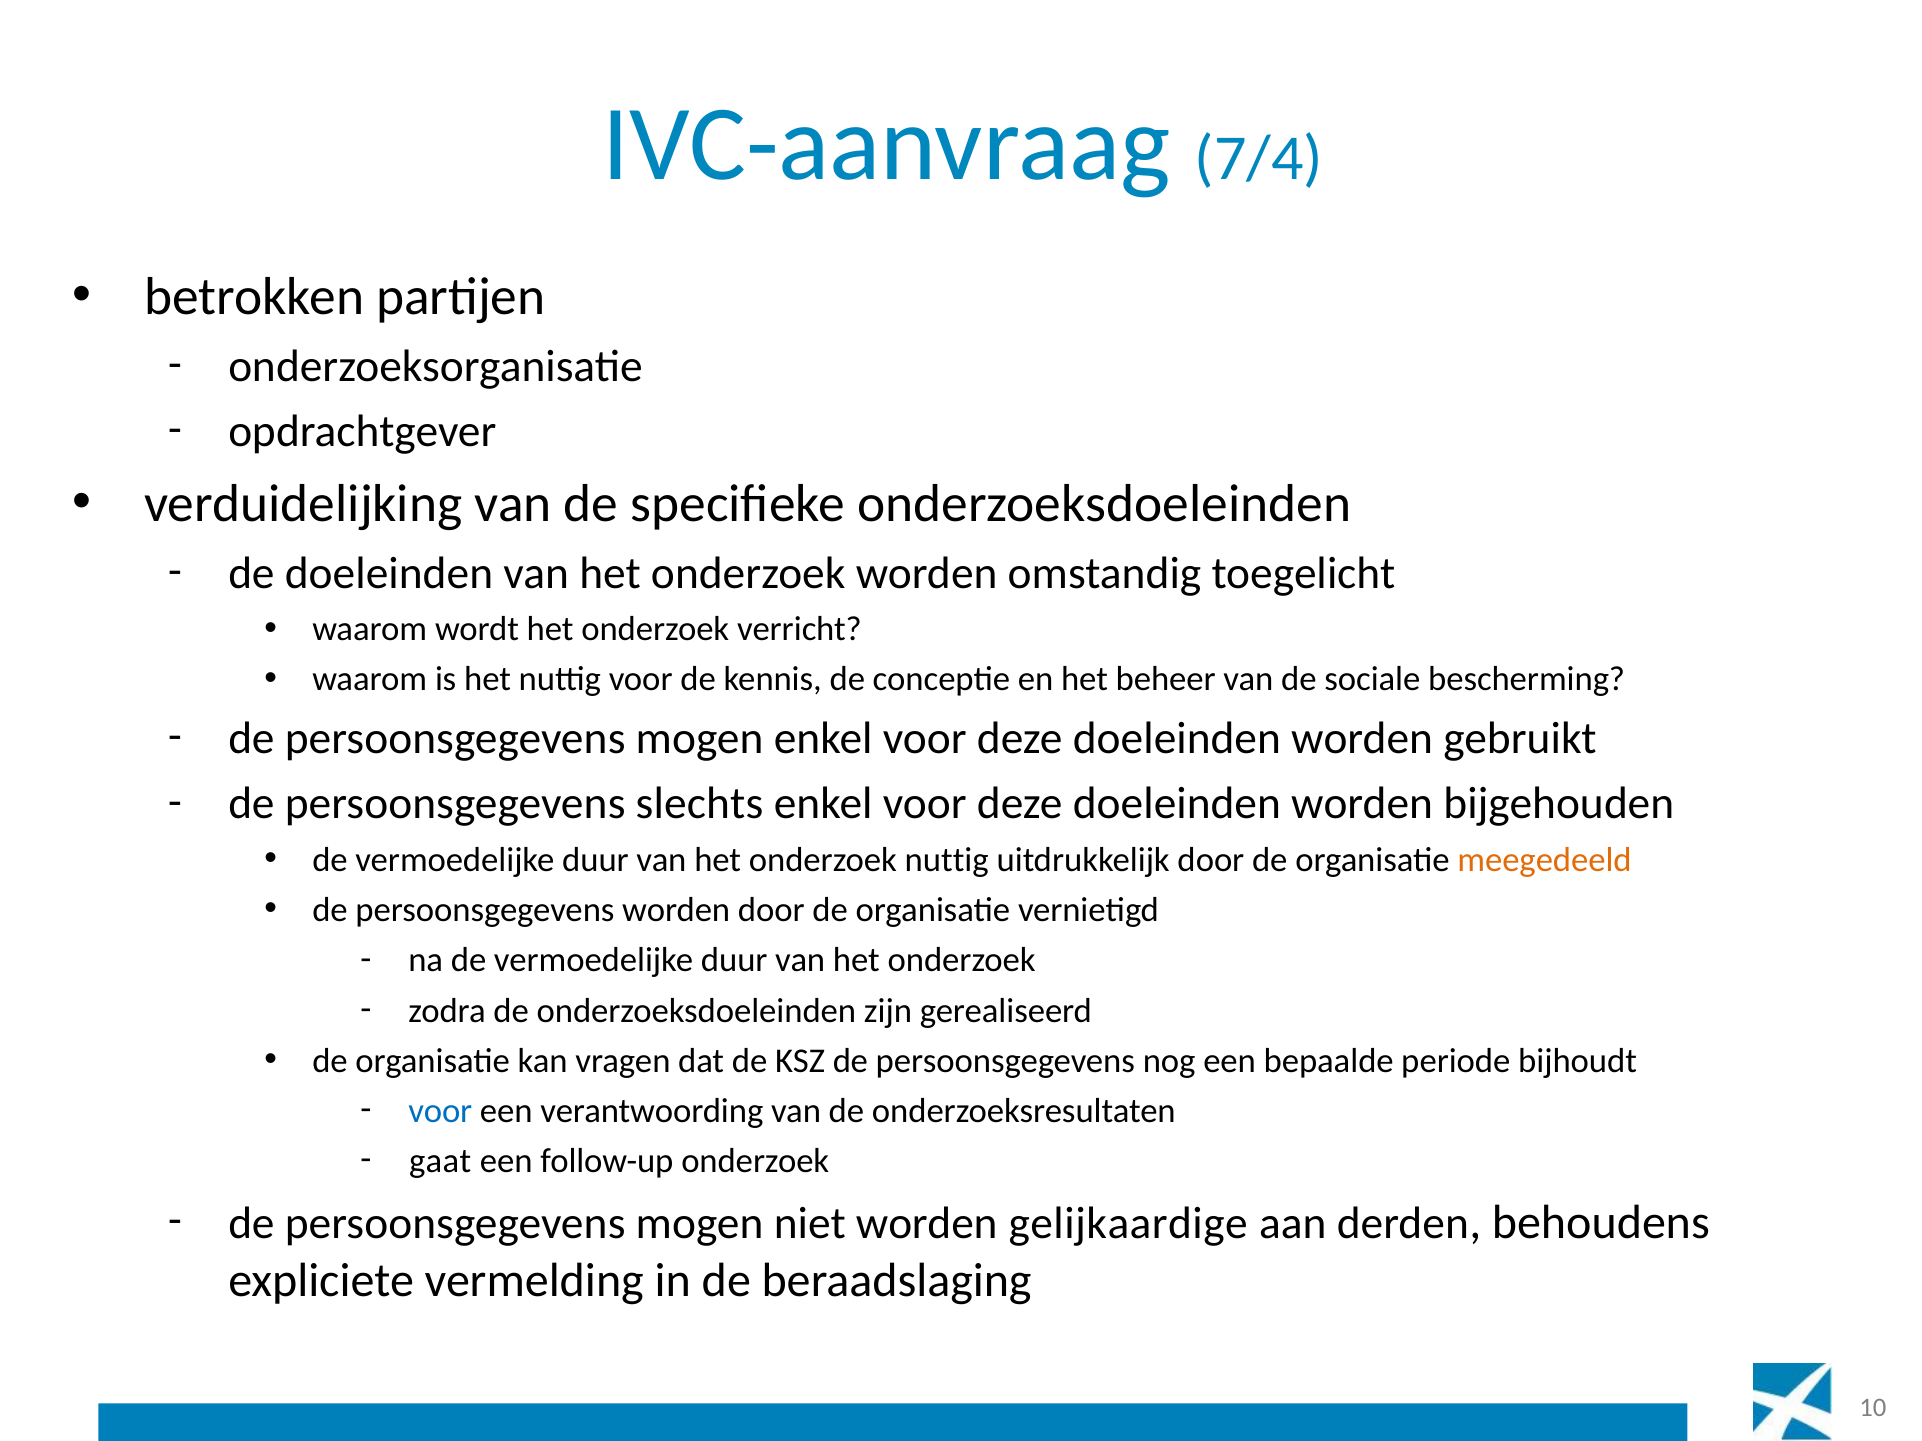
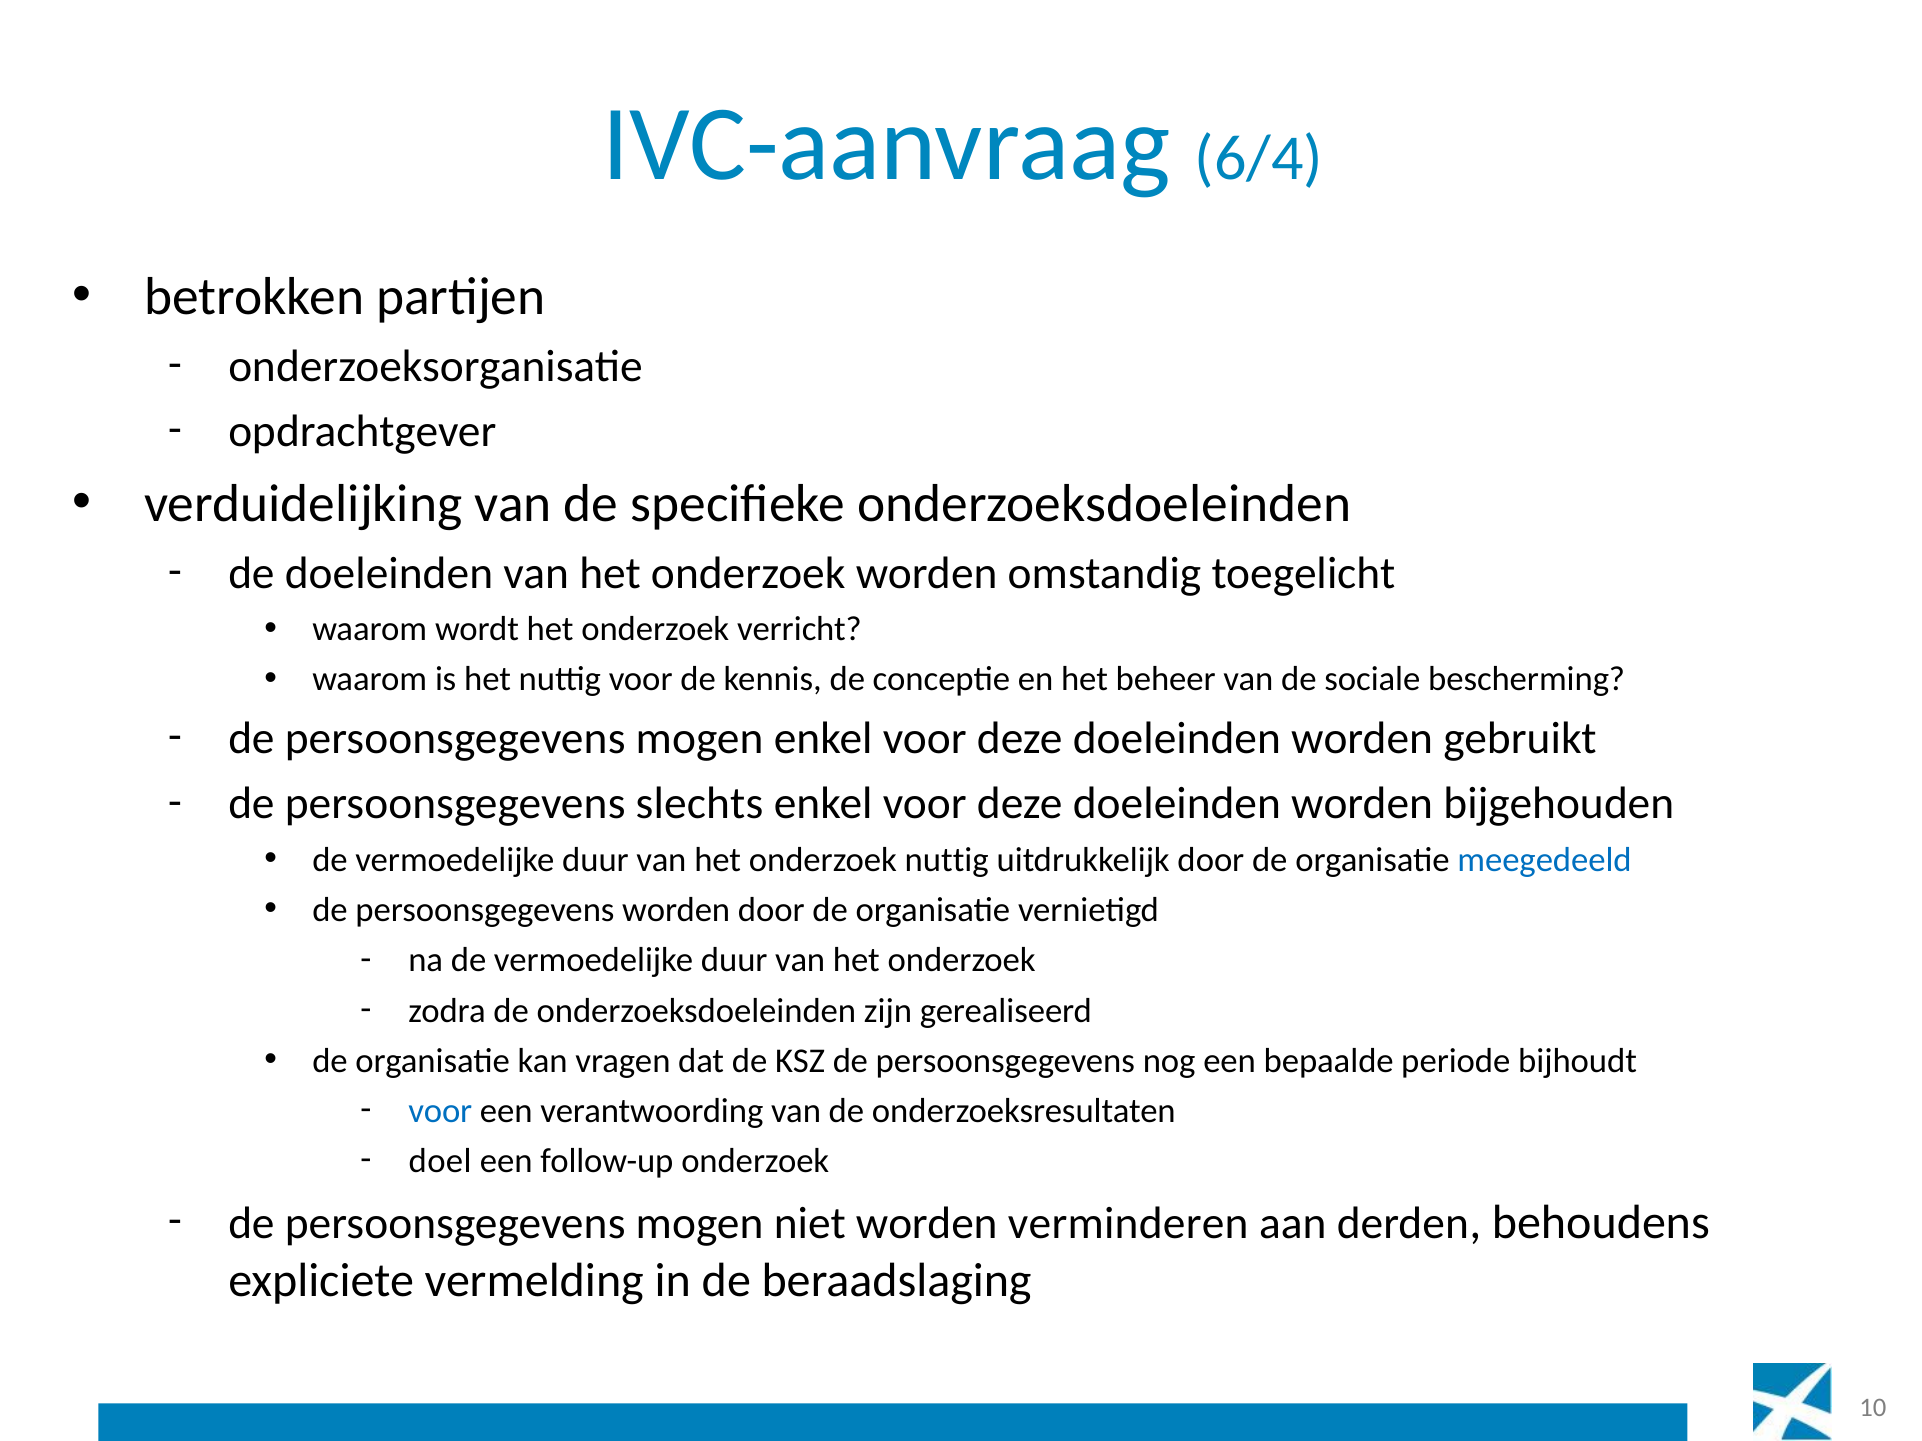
7/4: 7/4 -> 6/4 (1259, 158)
meegedeeld colour: orange -> blue (1545, 860)
gaat: gaat -> doel (440, 1162)
gelijkaardige: gelijkaardige -> verminderen (1128, 1224)
